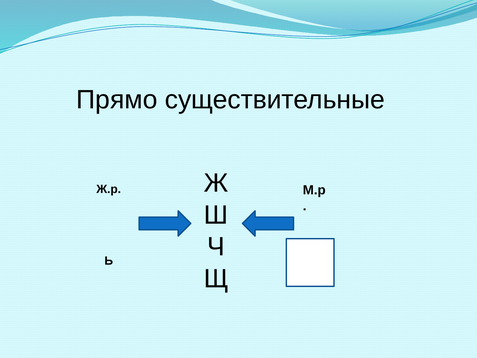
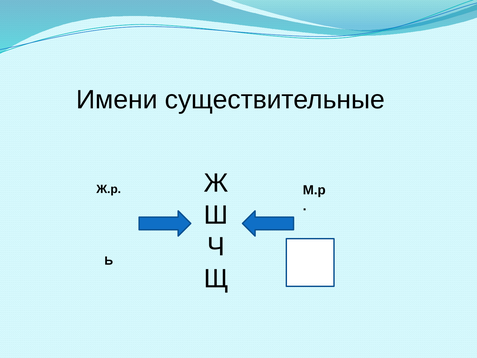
Прямо: Прямо -> Имени (117, 100)
